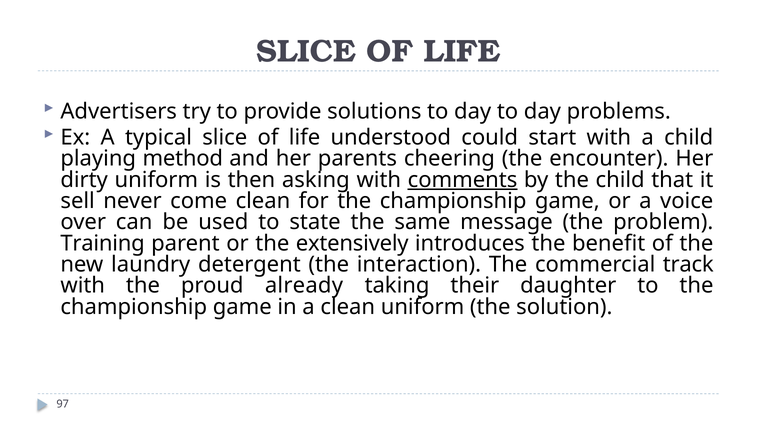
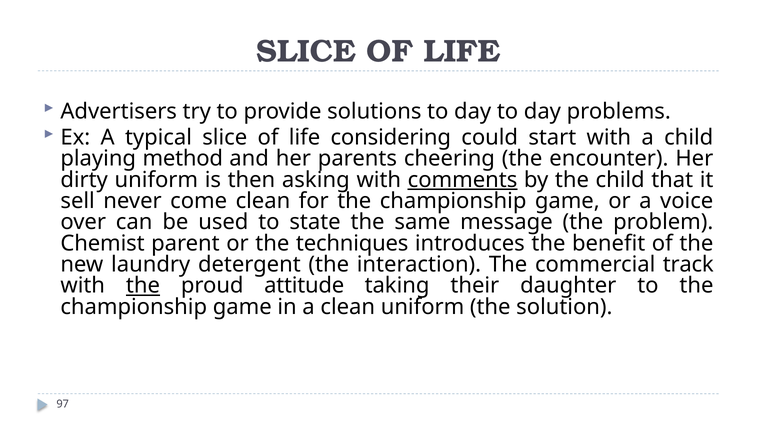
understood: understood -> considering (391, 138)
Training: Training -> Chemist (103, 244)
extensively: extensively -> techniques (352, 244)
the underline: none -> present (143, 286)
already: already -> attitude (304, 286)
